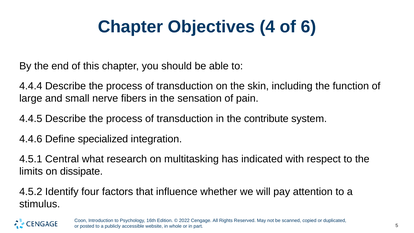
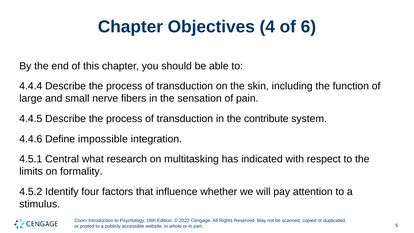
specialized: specialized -> impossible (103, 139)
dissipate: dissipate -> formality (81, 171)
